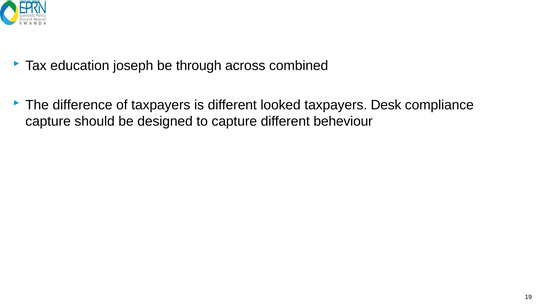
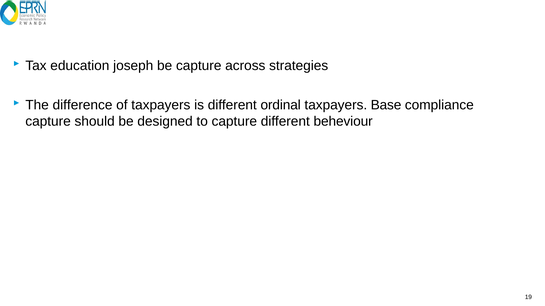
be through: through -> capture (199, 66)
combined: combined -> strategies (299, 66)
looked: looked -> ordinal (281, 105)
Desk: Desk -> Base (386, 105)
